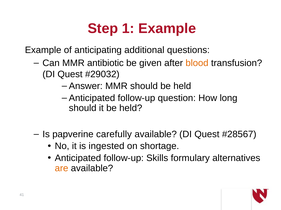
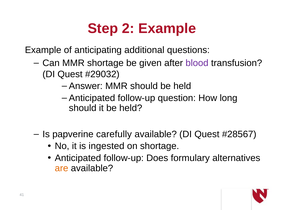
1: 1 -> 2 (128, 29)
MMR antibiotic: antibiotic -> shortage (105, 63)
blood colour: orange -> purple (197, 63)
Skills: Skills -> Does (157, 159)
